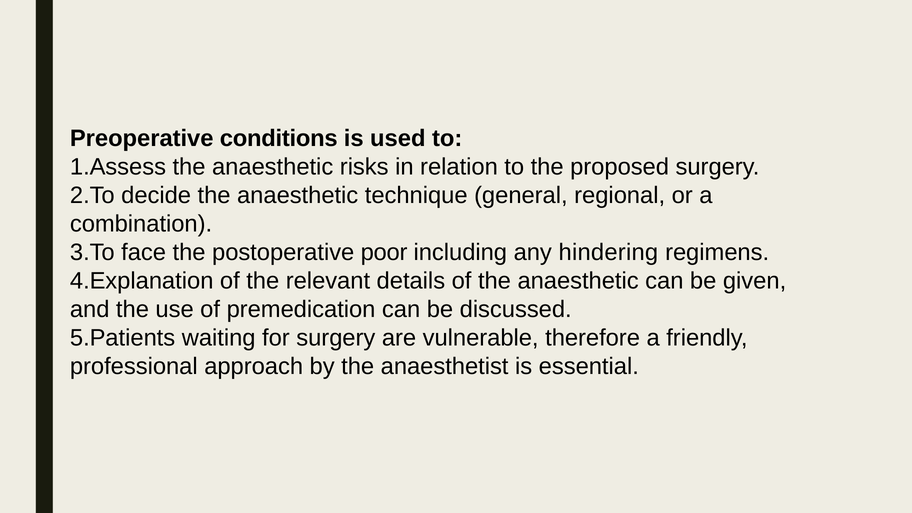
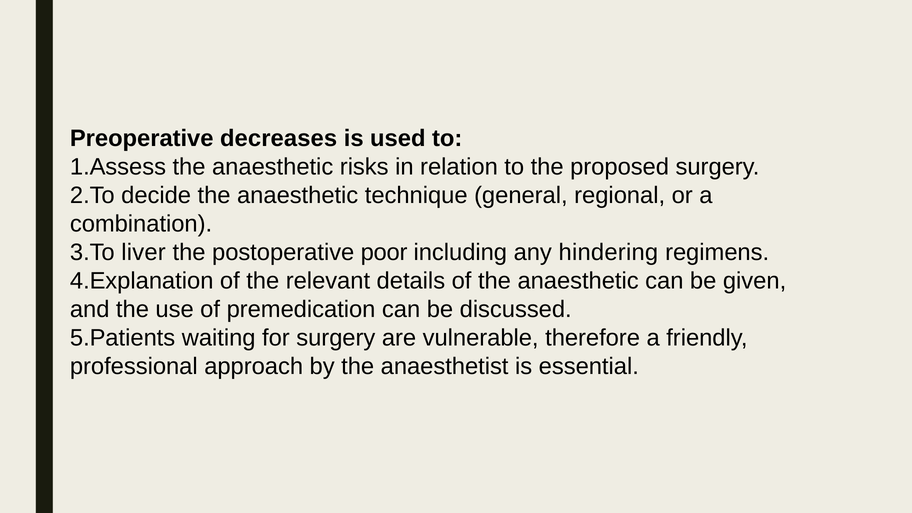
conditions: conditions -> decreases (279, 139)
face: face -> liver (144, 253)
